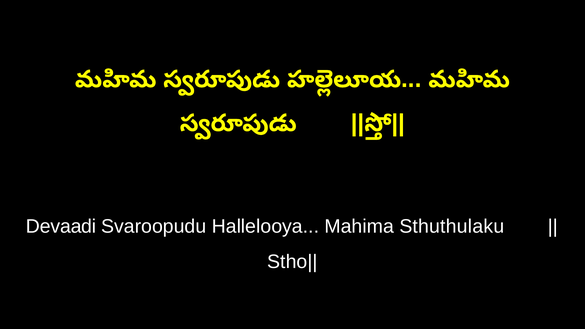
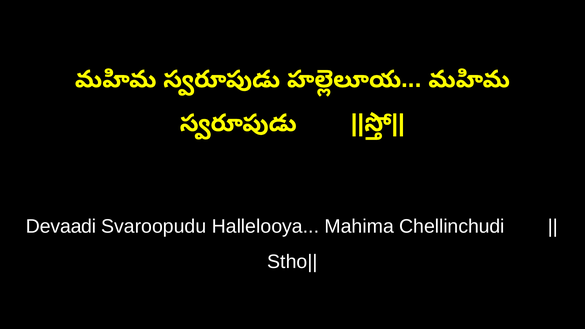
Sthuthulaku: Sthuthulaku -> Chellinchudi (452, 227)
